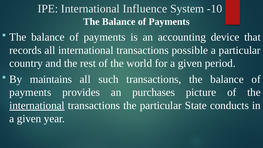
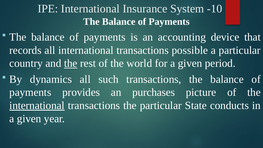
Influence: Influence -> Insurance (145, 9)
the underline: none -> present (71, 63)
maintains: maintains -> dynamics (51, 79)
